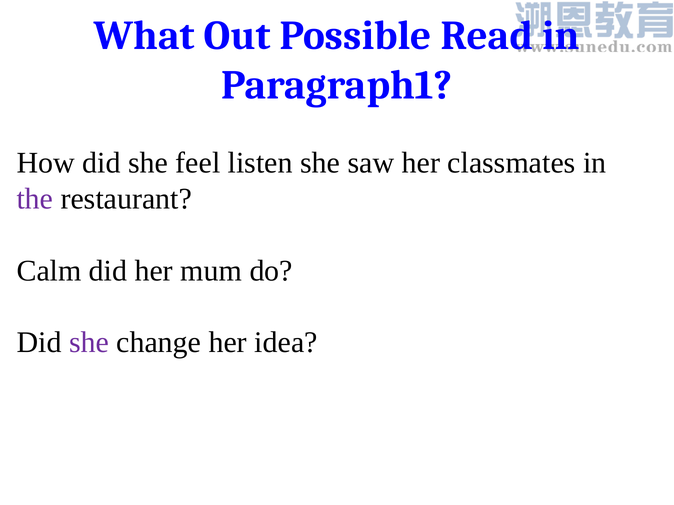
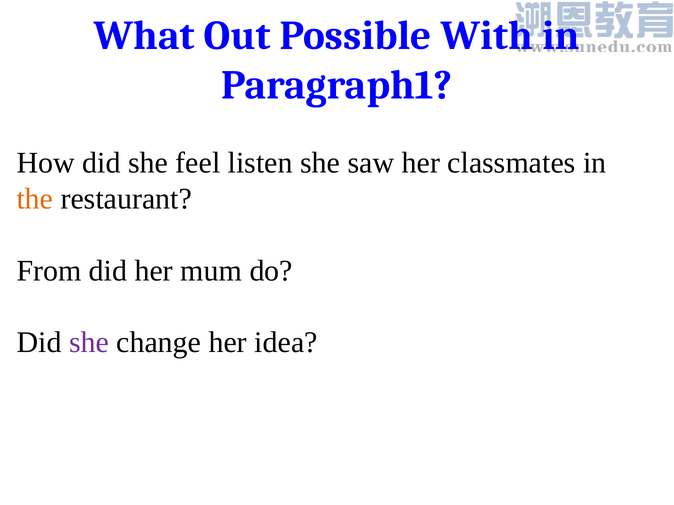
Read: Read -> With (487, 36)
the colour: purple -> orange (35, 199)
Calm: Calm -> From (49, 271)
